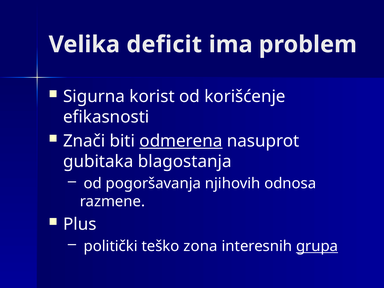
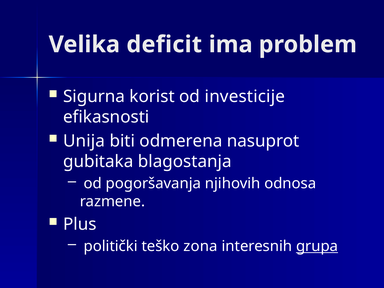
korišćenje: korišćenje -> investicije (245, 97)
Znači: Znači -> Unija (84, 141)
odmerena underline: present -> none (181, 141)
